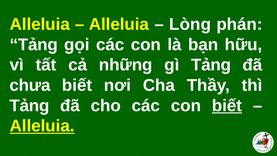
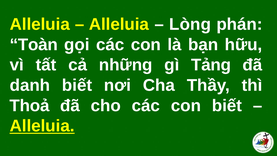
Tảng: Tảng -> Toàn (34, 45)
chưa: chưa -> danh (30, 85)
Tảng: Tảng -> Thoả (30, 106)
biết underline: present -> none (227, 106)
